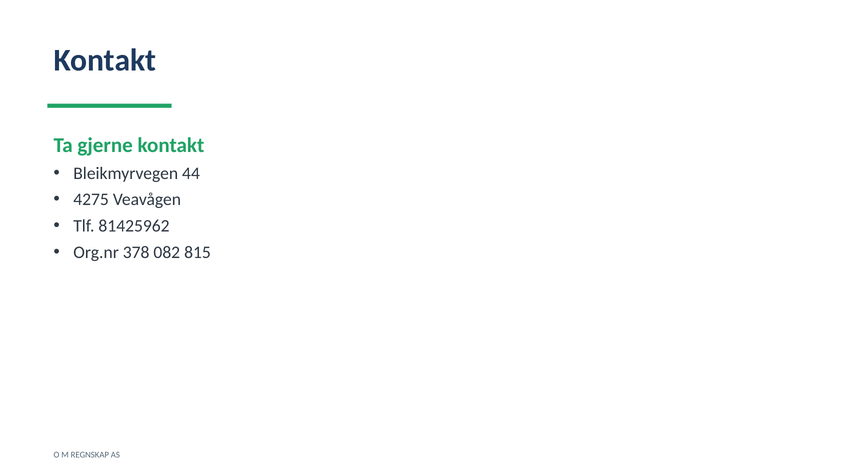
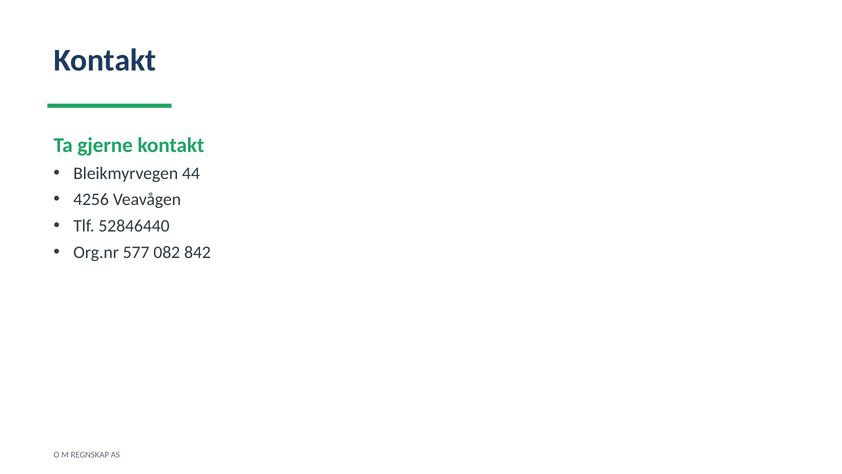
4275: 4275 -> 4256 (91, 199)
81425962: 81425962 -> 52846440 (134, 226)
378: 378 -> 577 (136, 252)
815: 815 -> 842 (197, 252)
